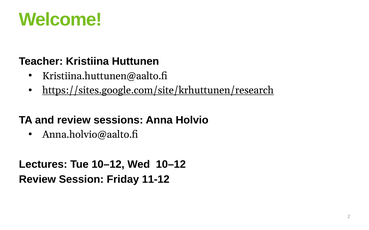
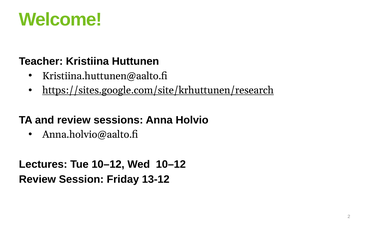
11-12: 11-12 -> 13-12 (156, 180)
